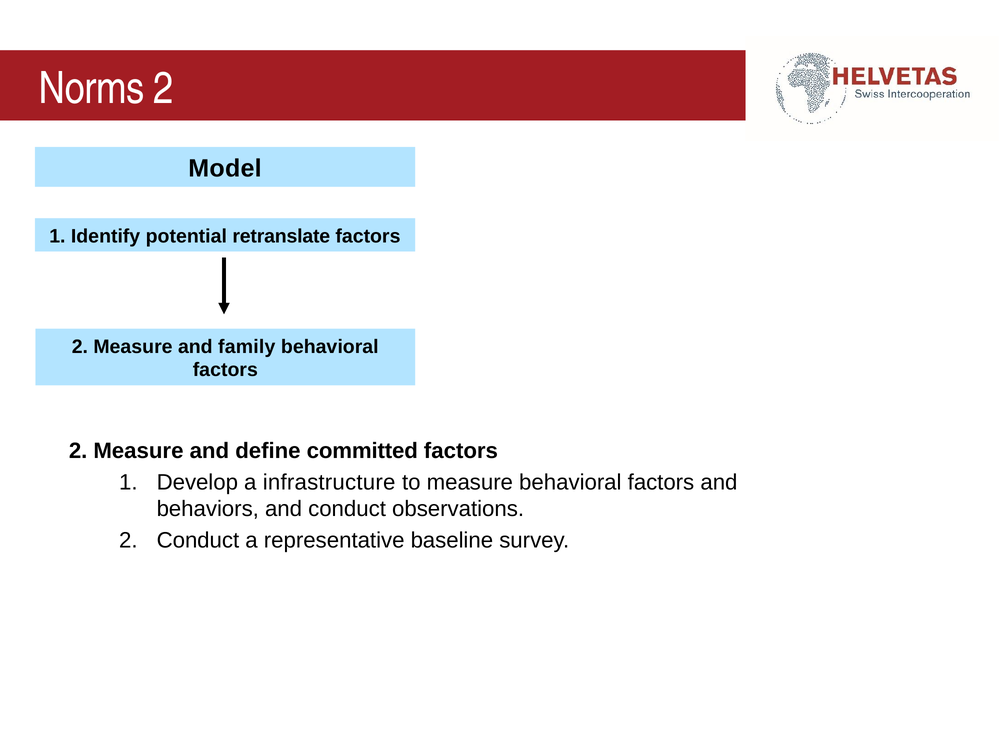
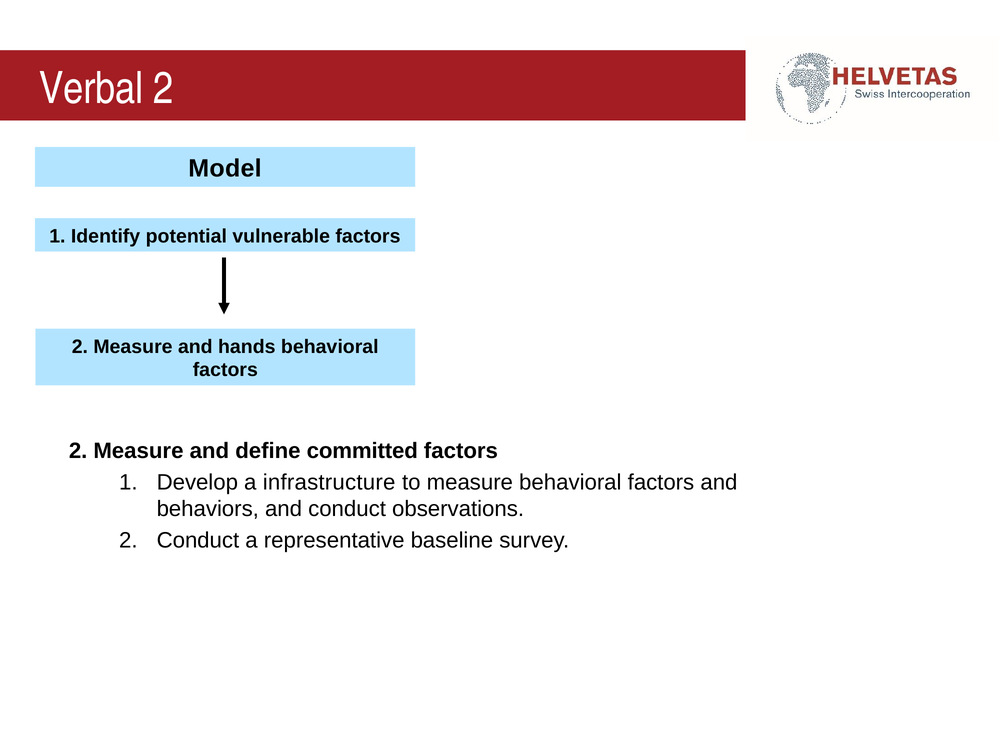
Norms: Norms -> Verbal (91, 88)
retranslate: retranslate -> vulnerable (281, 236)
family: family -> hands (247, 346)
